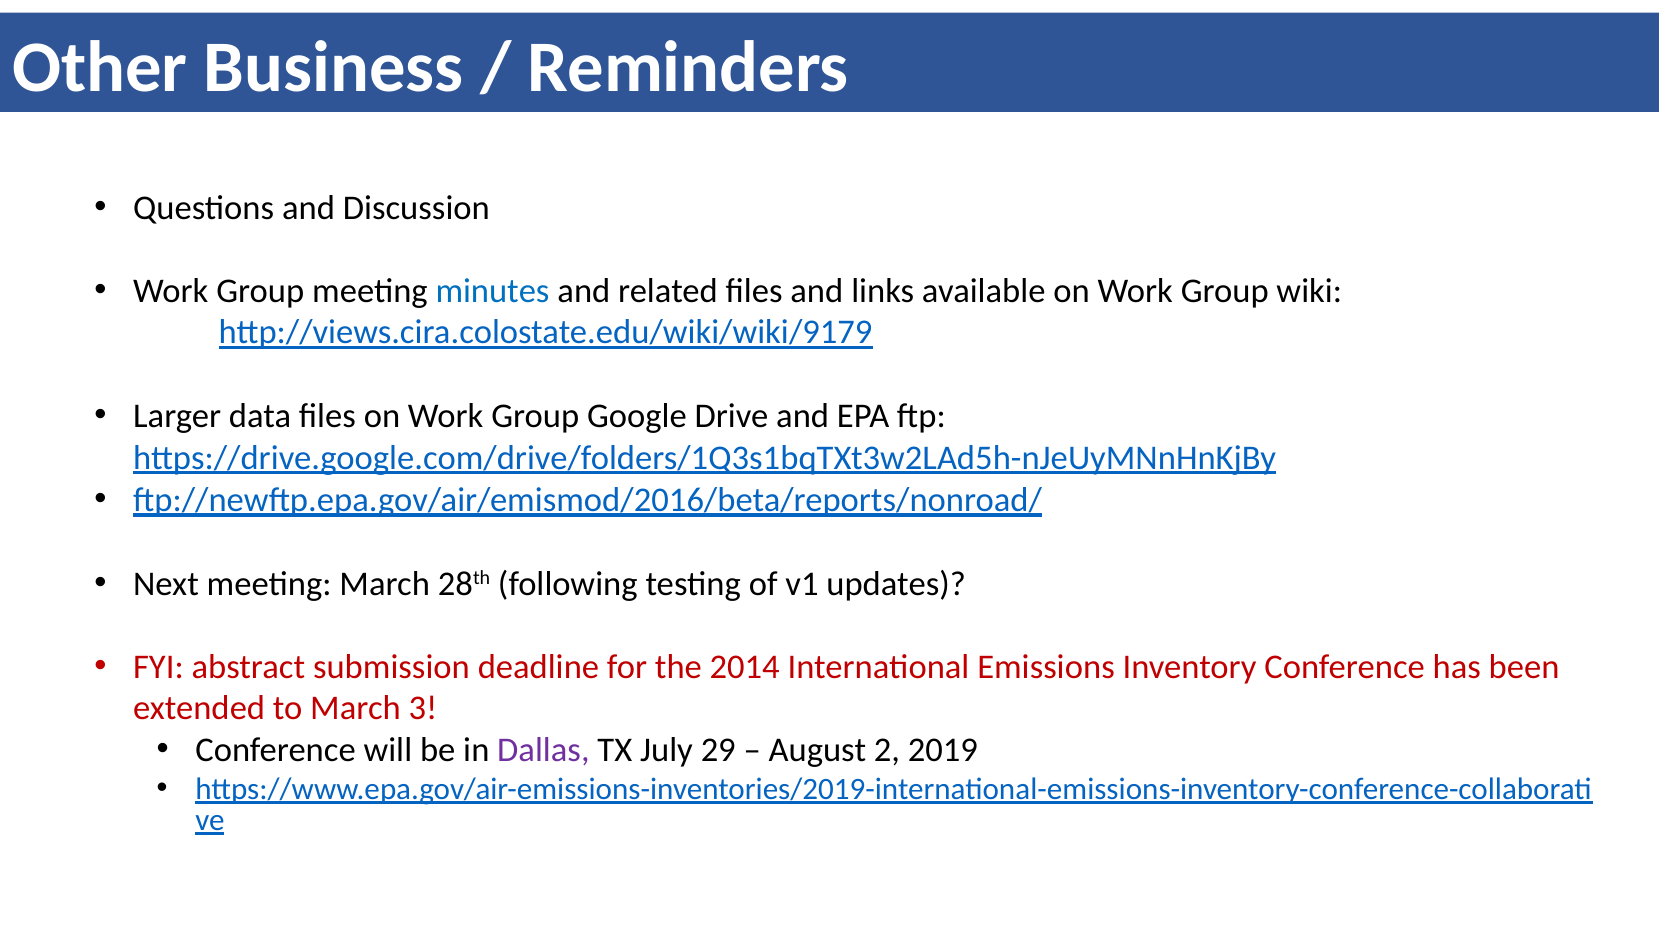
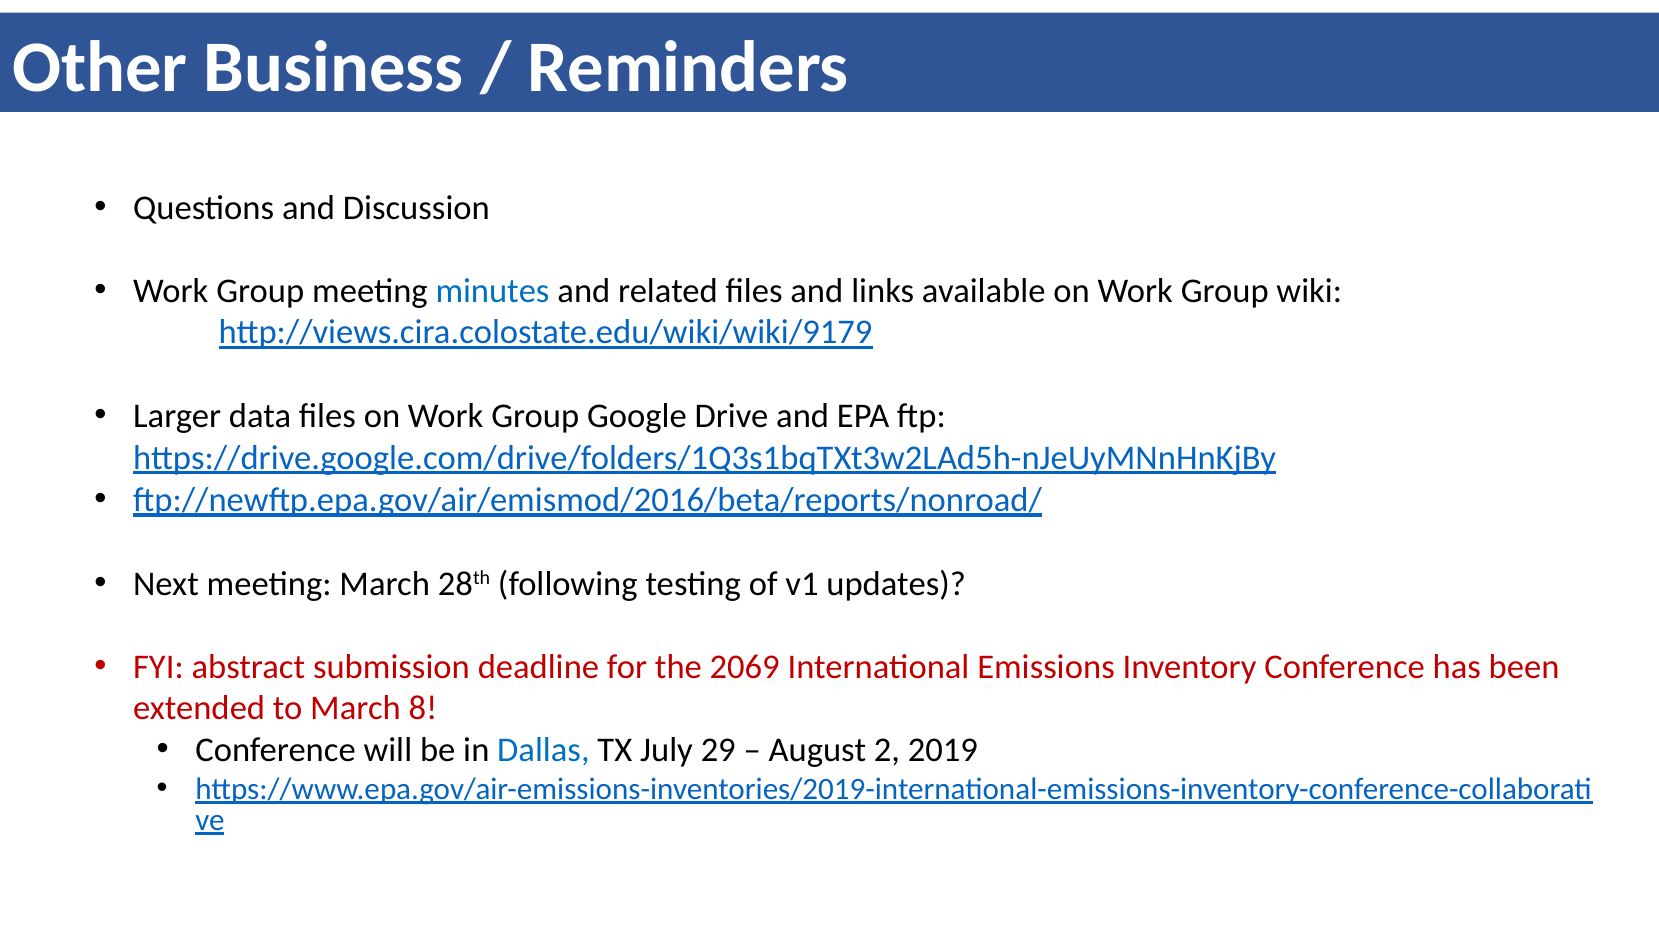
2014: 2014 -> 2069 (745, 667)
3: 3 -> 8 (423, 708)
Dallas colour: purple -> blue (543, 750)
